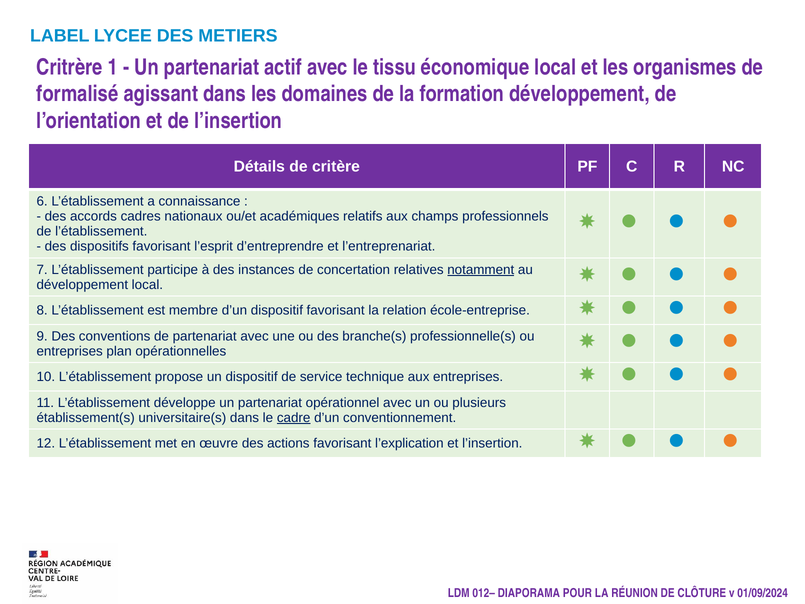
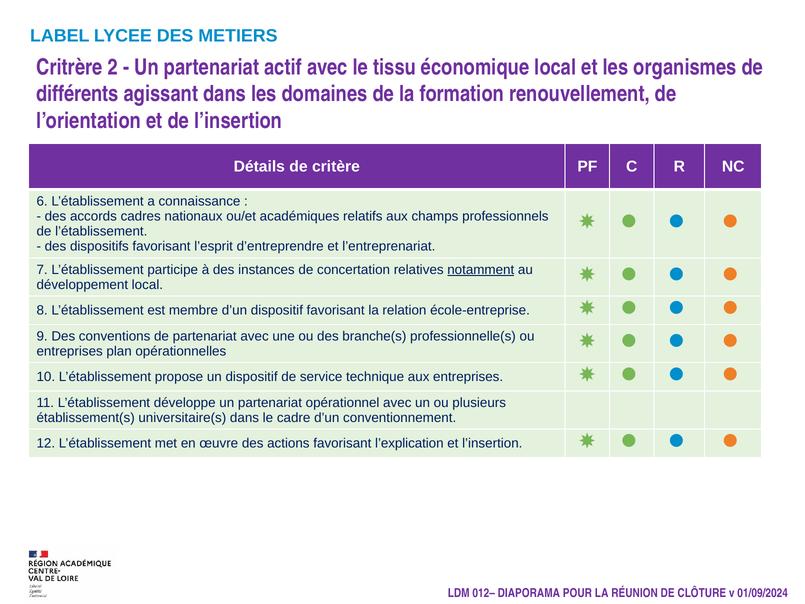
1: 1 -> 2 (113, 67)
formalisé: formalisé -> différents (78, 94)
formation développement: développement -> renouvellement (579, 94)
cadre underline: present -> none (294, 418)
